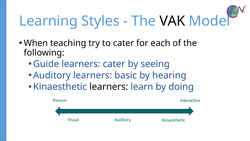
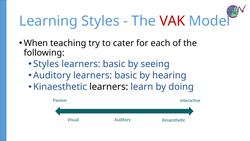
VAK colour: black -> red (172, 21)
Guide: Guide -> Styles (46, 64)
cater: cater -> basic (114, 64)
